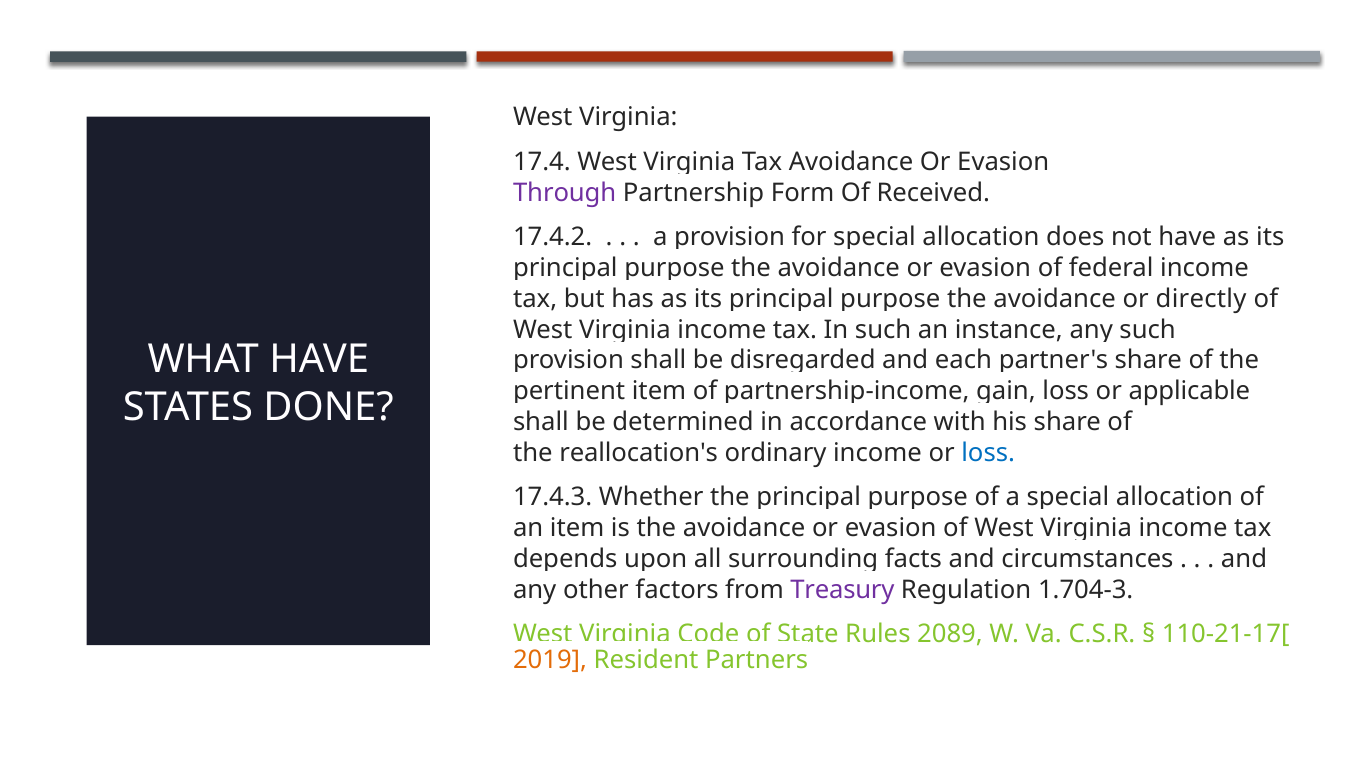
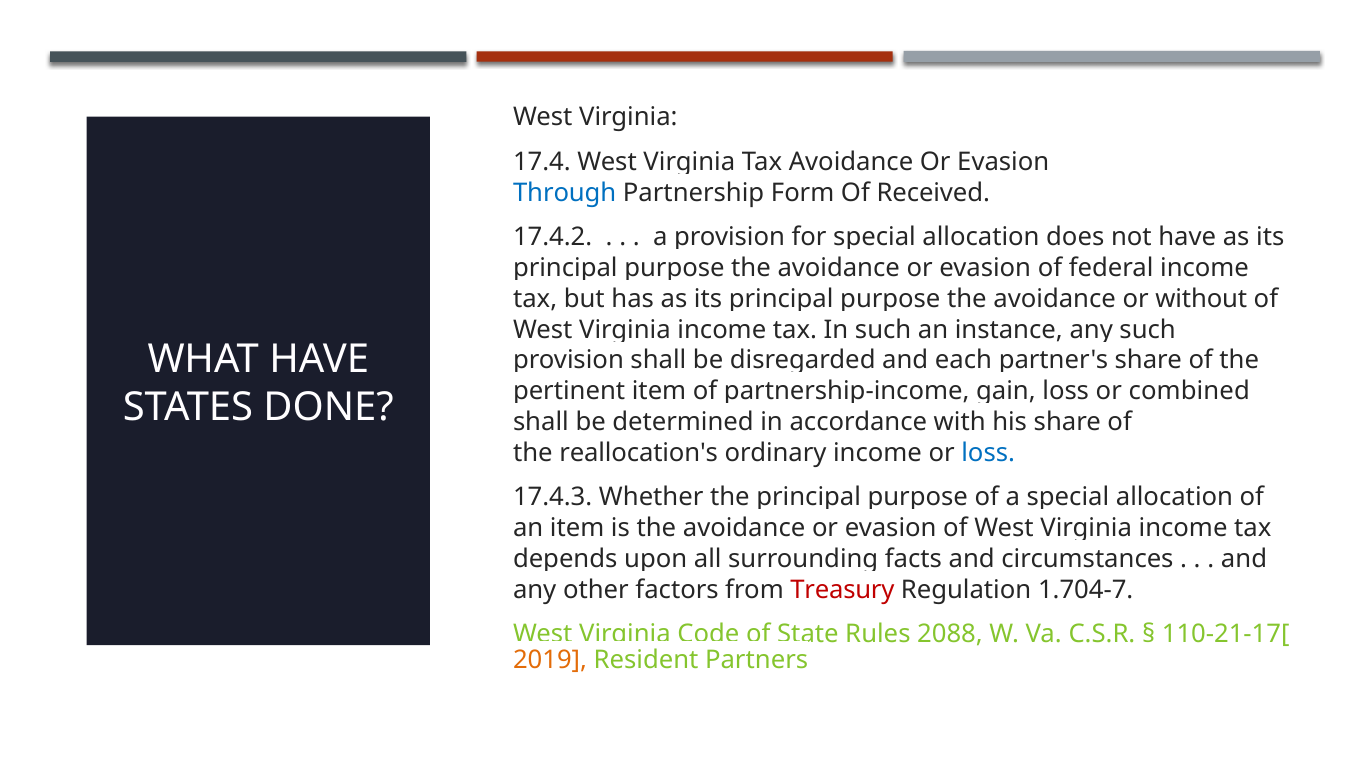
Through colour: purple -> blue (565, 193)
directly: directly -> without (1201, 299)
applicable: applicable -> combined (1189, 392)
Treasury colour: purple -> red (842, 590)
1.704-3: 1.704-3 -> 1.704-7 (1086, 590)
2089: 2089 -> 2088 (950, 635)
